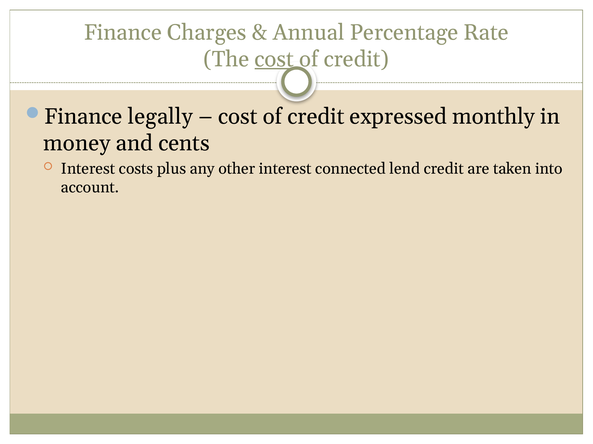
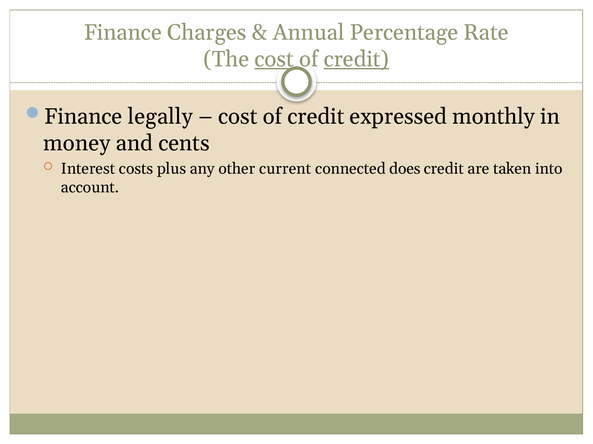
credit underline: none -> present (356, 59)
other interest: interest -> current (285, 169)
lend: lend -> does (405, 169)
